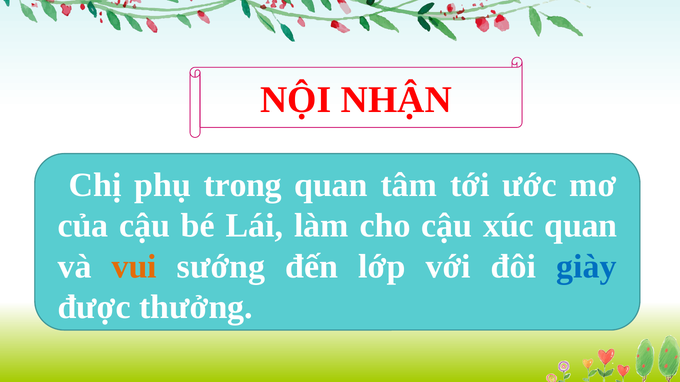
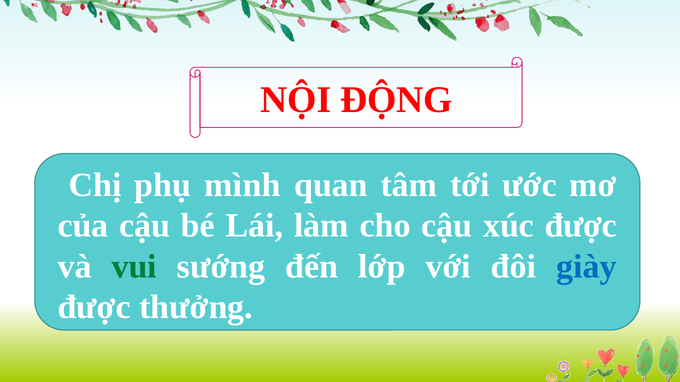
NHẬN: NHẬN -> ĐỘNG (397, 100)
trong: trong -> mình (242, 185)
xúc quan: quan -> được (581, 226)
vui colour: orange -> green (134, 267)
